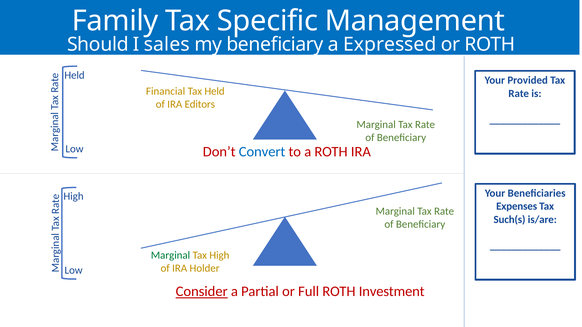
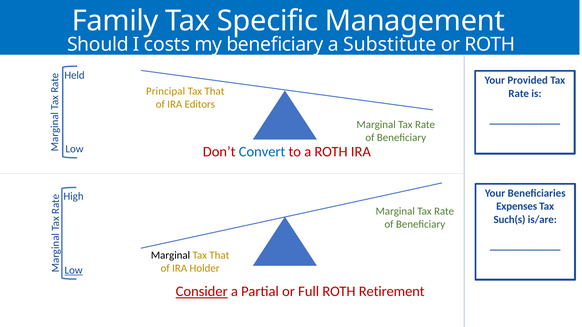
sales: sales -> costs (167, 45)
Expressed: Expressed -> Substitute (390, 45)
Financial: Financial -> Principal (166, 91)
Held: Held -> That (214, 91)
Marginal colour: green -> black (171, 256)
High: High -> That (219, 256)
Low underline: none -> present (74, 271)
Investment: Investment -> Retirement (392, 292)
